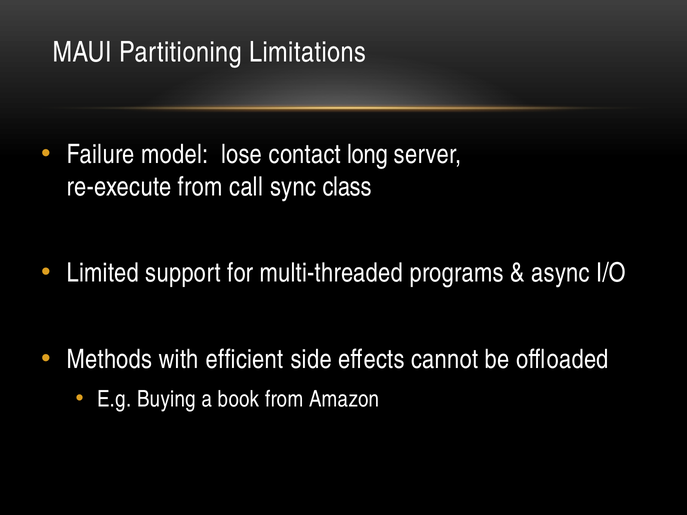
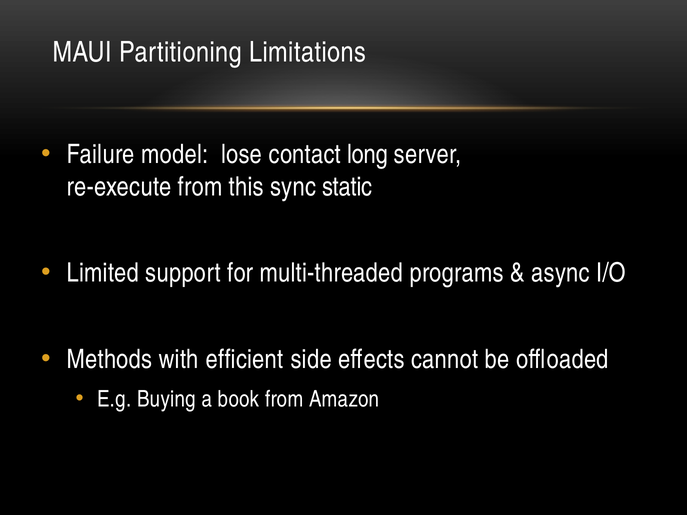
call: call -> this (246, 187)
class: class -> static (347, 187)
